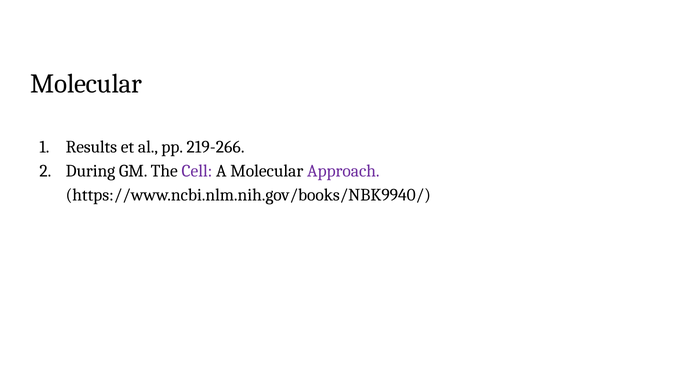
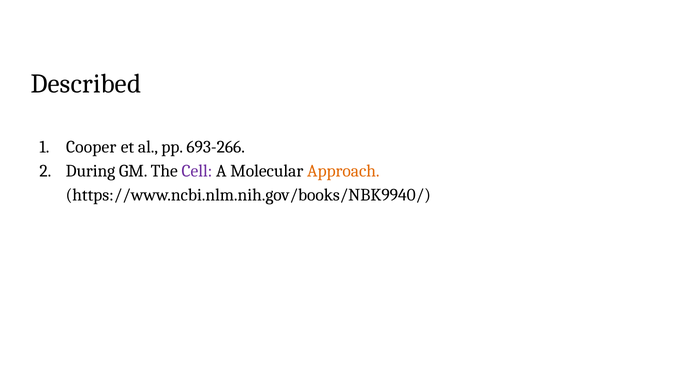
Molecular: Molecular -> Described (86, 84)
Results: Results -> Cooper (91, 147)
219-266: 219-266 -> 693-266 (216, 147)
Approach colour: purple -> orange (343, 171)
